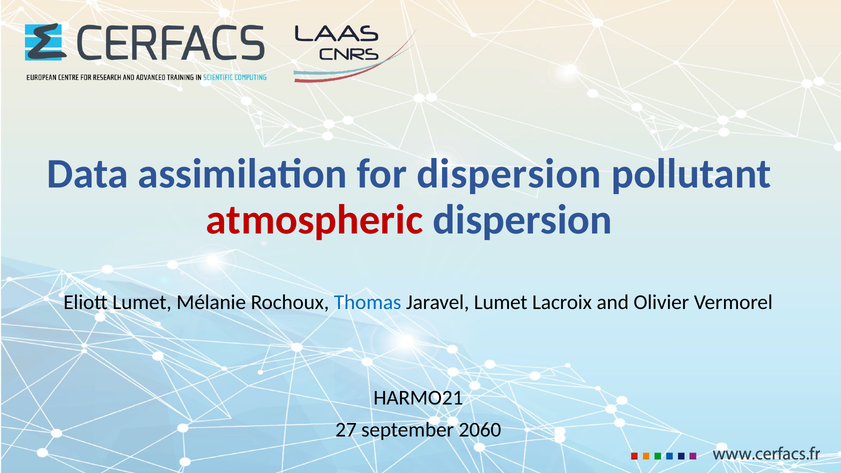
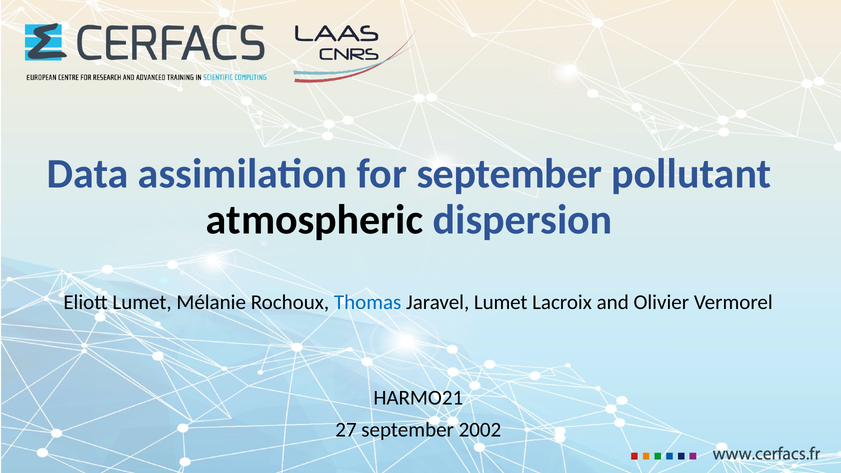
for dispersion: dispersion -> september (509, 174)
atmospheric colour: red -> black (315, 220)
2060: 2060 -> 2002 (480, 430)
